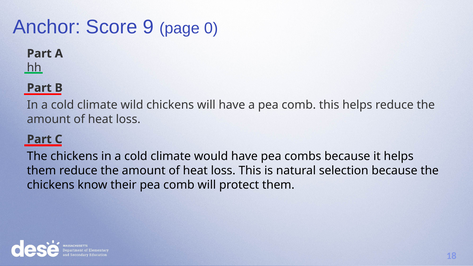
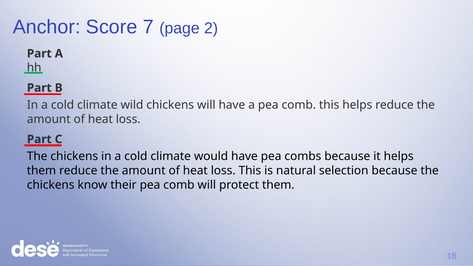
9: 9 -> 7 (148, 27)
0: 0 -> 2 (211, 28)
